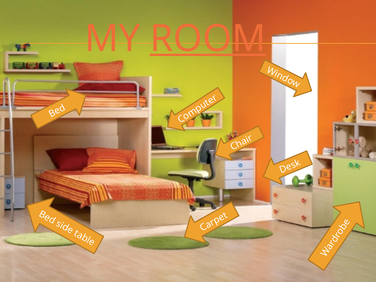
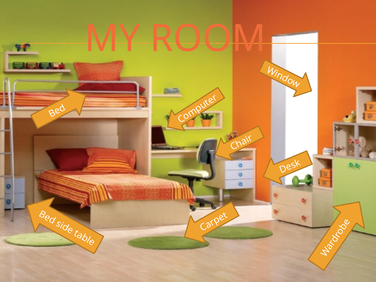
ROOM underline: present -> none (208, 39)
